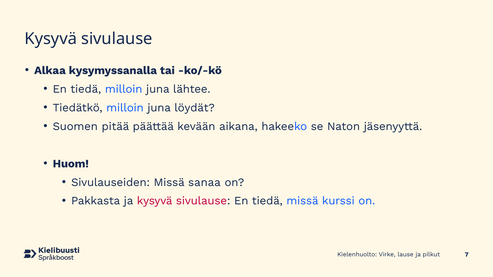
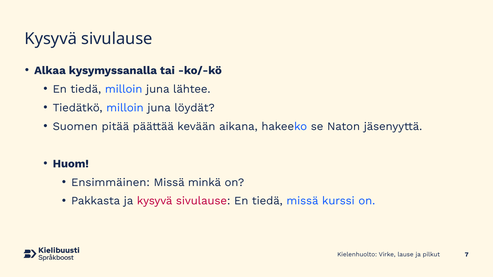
Sivulauseiden: Sivulauseiden -> Ensimmäinen (110, 182)
sanaa: sanaa -> minkä (204, 182)
